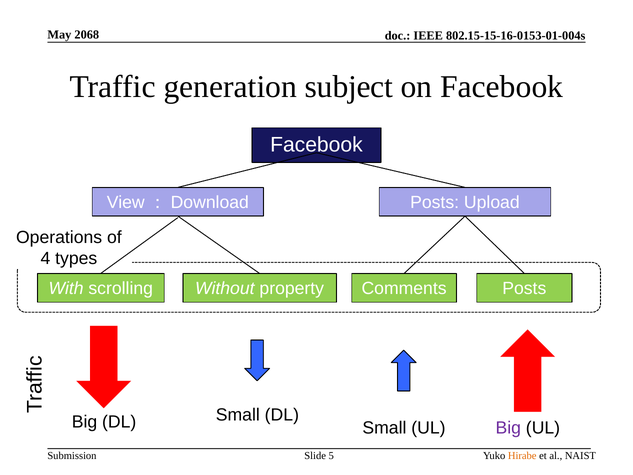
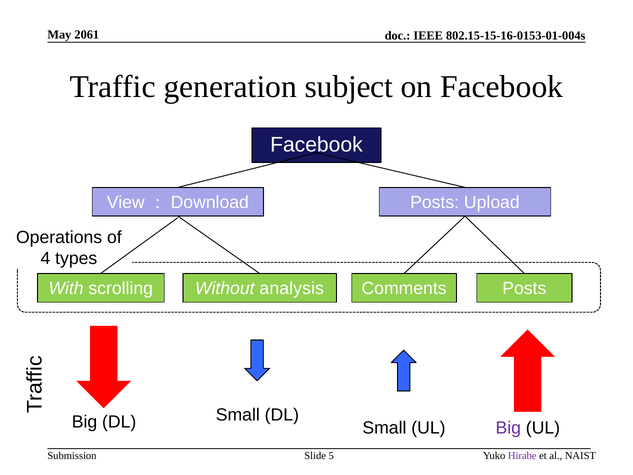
2068: 2068 -> 2061 (87, 35)
property: property -> analysis (292, 288)
Hirabe colour: orange -> purple (522, 455)
